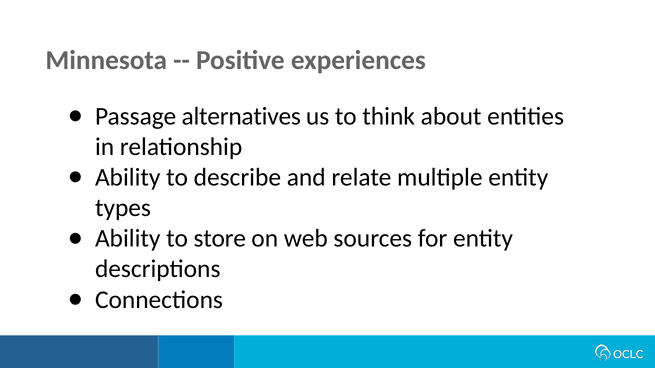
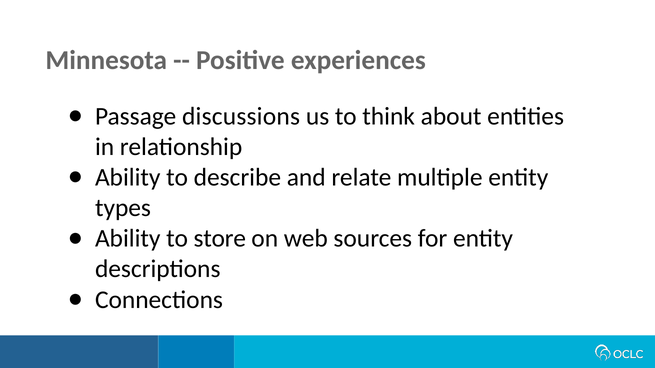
alternatives: alternatives -> discussions (241, 116)
